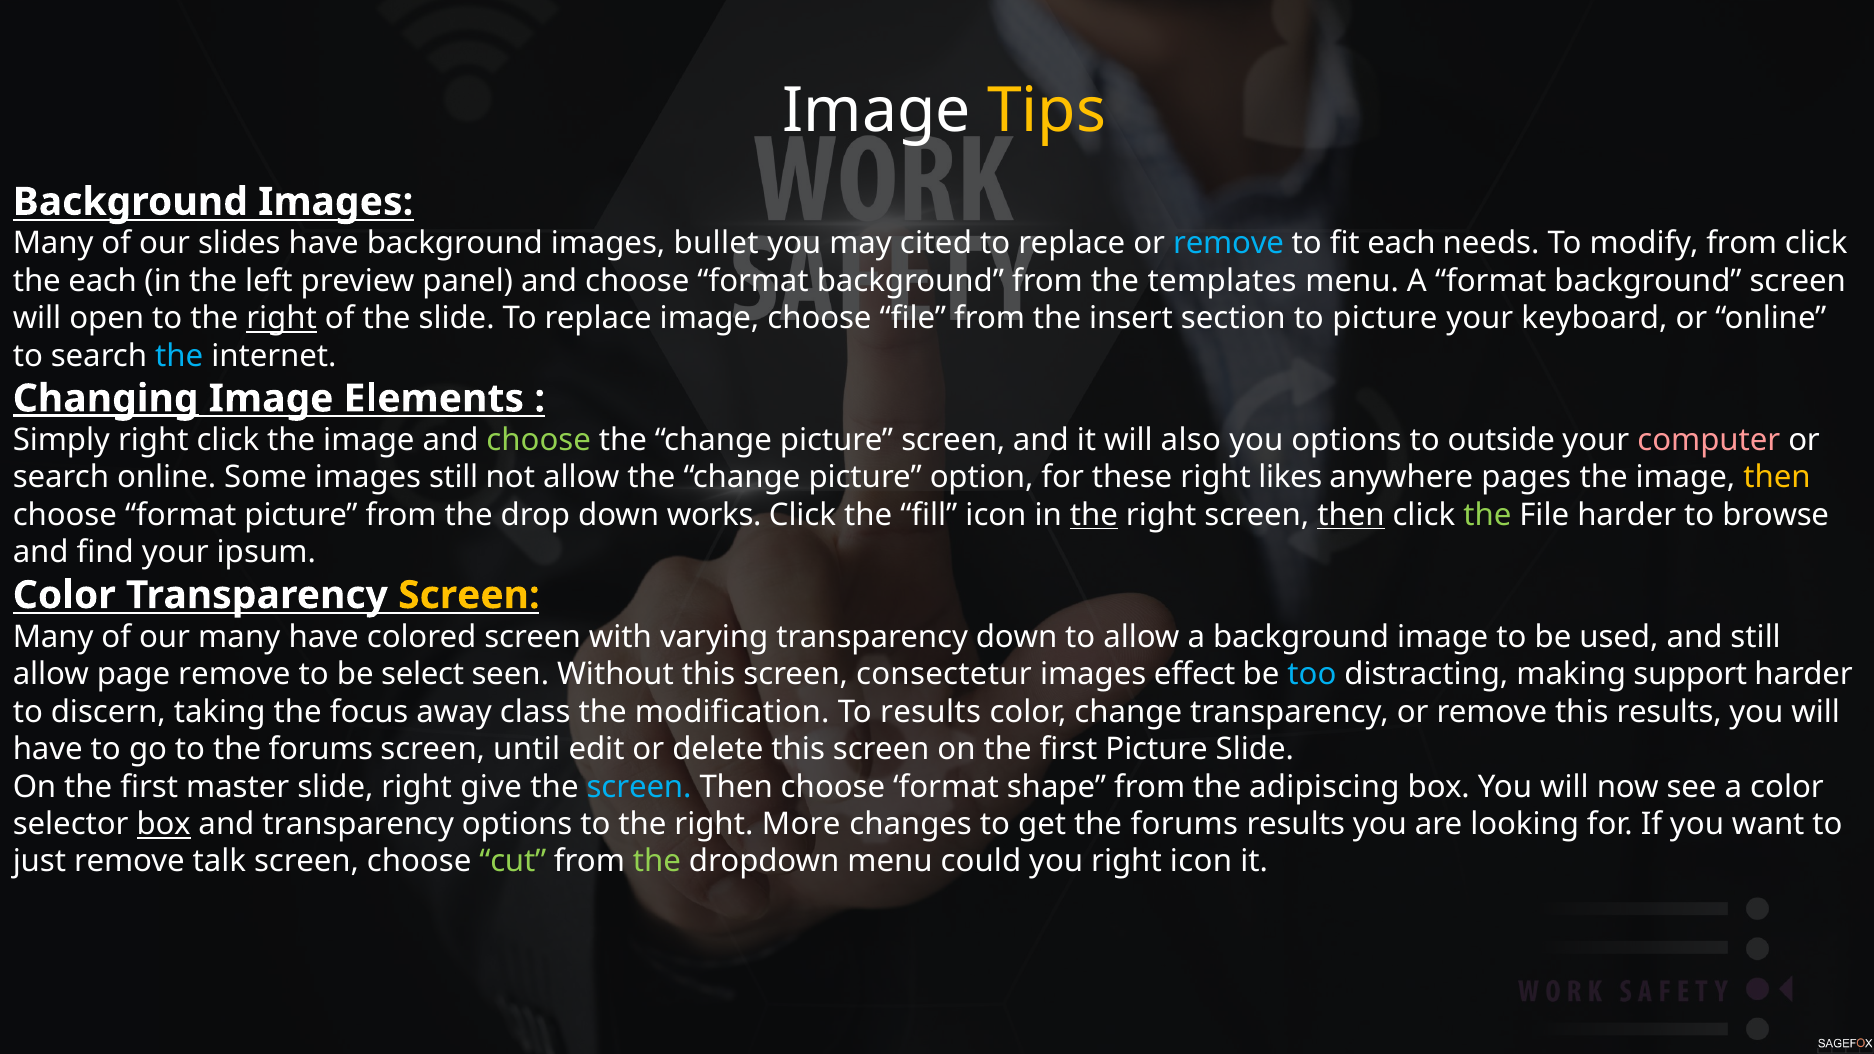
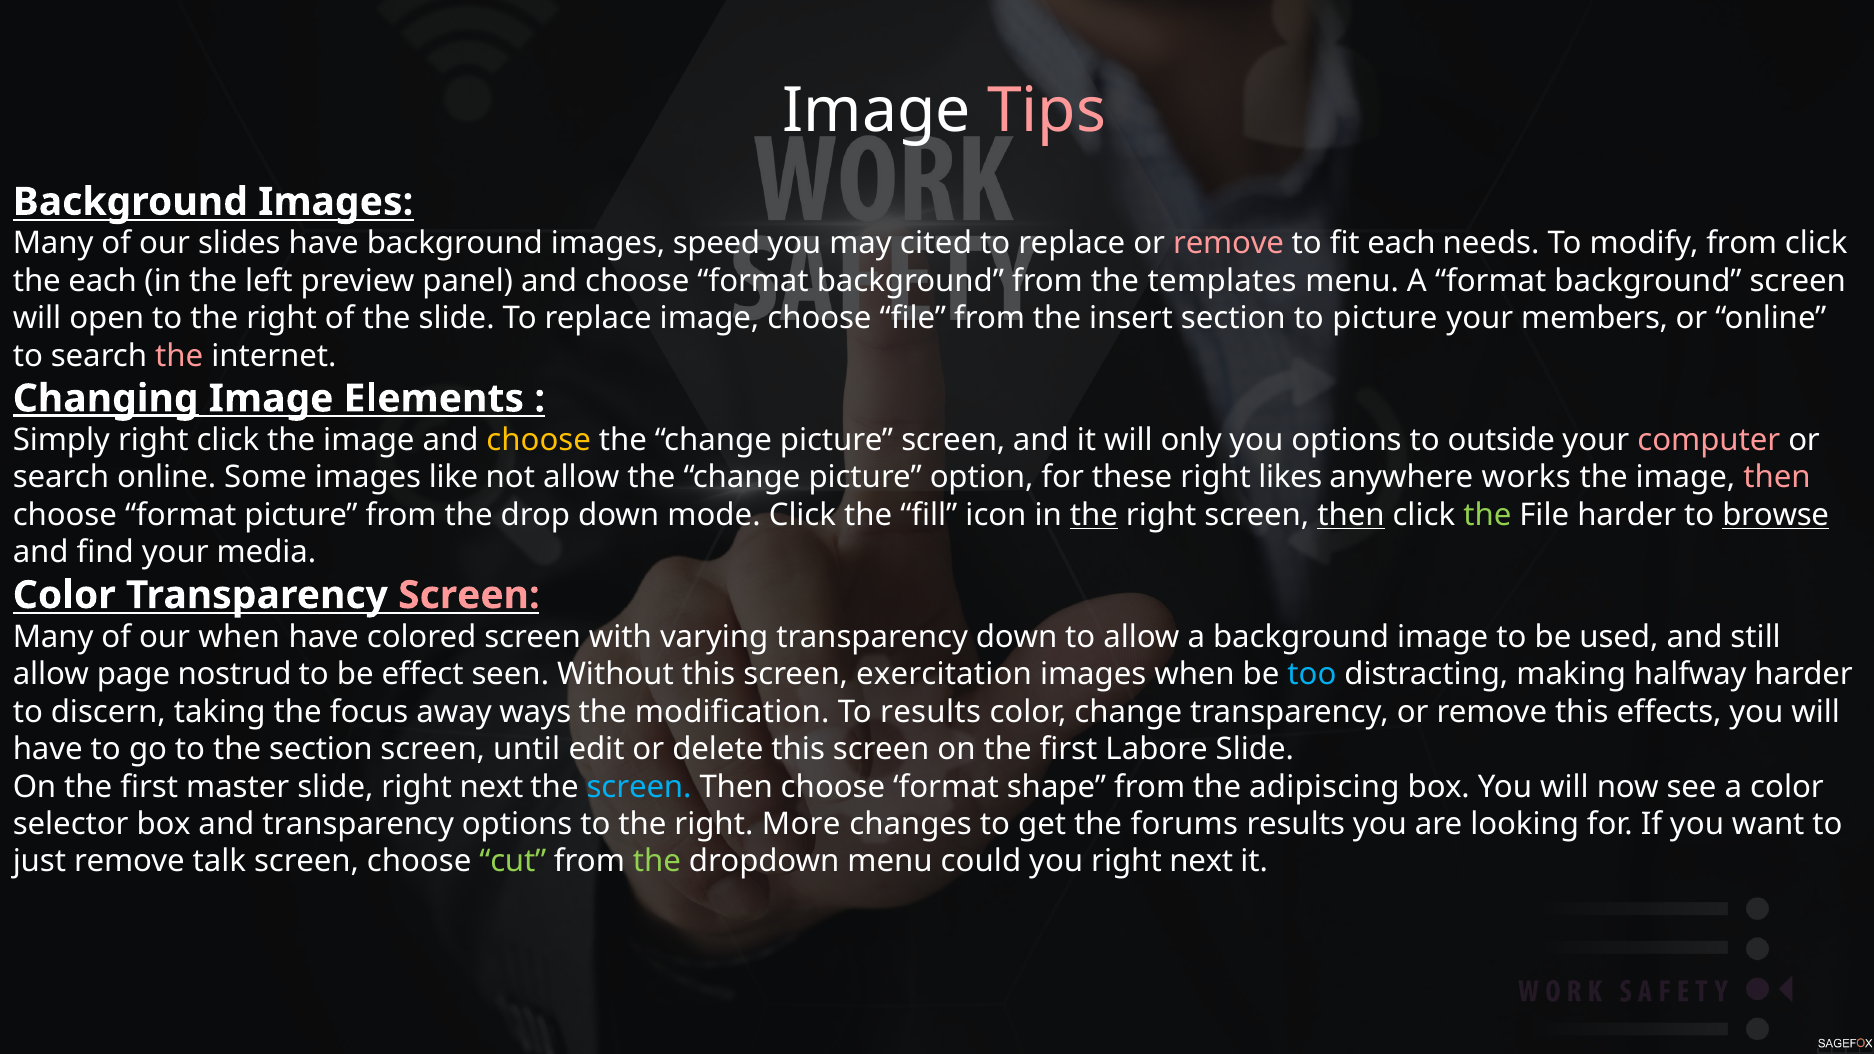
Tips colour: yellow -> pink (1047, 110)
bullet: bullet -> speed (716, 244)
remove colour: light blue -> pink (1229, 244)
right underline: present -> none (282, 318)
keyboard: keyboard -> members (1595, 318)
the colour: light blue -> pink (179, 356)
choose colour: light green -> yellow (539, 440)
also: also -> only (1191, 440)
images still: still -> like (454, 478)
pages: pages -> works (1526, 478)
then colour: yellow -> pink (1777, 478)
works: works -> mode (714, 515)
browse underline: none -> present (1776, 515)
ipsum: ipsum -> media (266, 553)
Screen colour: yellow -> pink (469, 595)
our many: many -> when (239, 637)
page remove: remove -> nostrud (235, 674)
select: select -> effect (423, 674)
consectetur: consectetur -> exercitation (944, 674)
images effect: effect -> when (1195, 674)
support: support -> halfway (1690, 674)
class: class -> ways (535, 712)
this results: results -> effects (1669, 712)
to the forums: forums -> section (321, 749)
first Picture: Picture -> Labore (1157, 749)
slide right give: give -> next (491, 787)
box underline: present -> none (164, 824)
you right icon: icon -> next (1201, 862)
